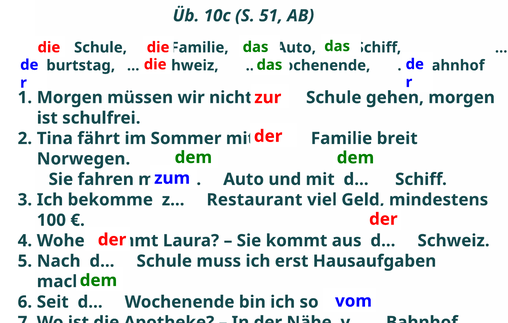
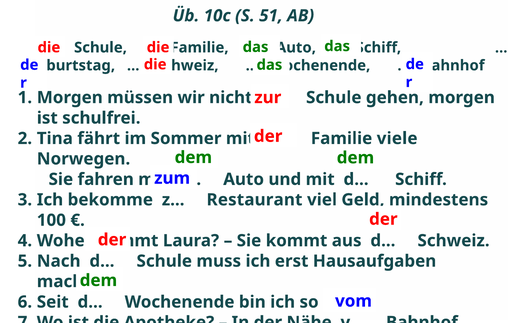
breit: breit -> viele (397, 138)
